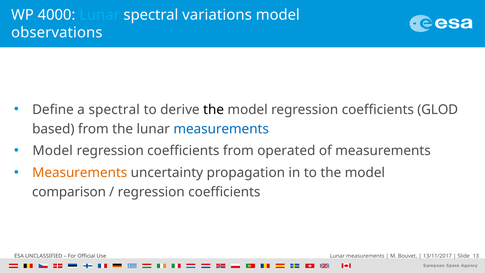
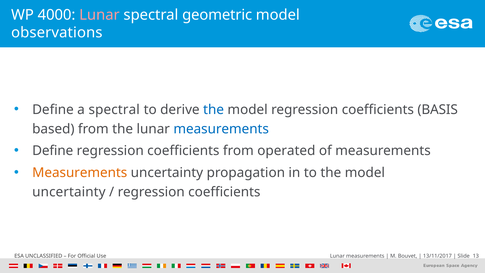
Lunar colour: light blue -> pink (99, 15)
variations: variations -> geometric (217, 15)
the colour: black -> blue (214, 110)
GLOD: GLOD -> BASIS (438, 110)
Model: Model -> Define (53, 151)
comparison: comparison -> uncertainty (69, 192)
